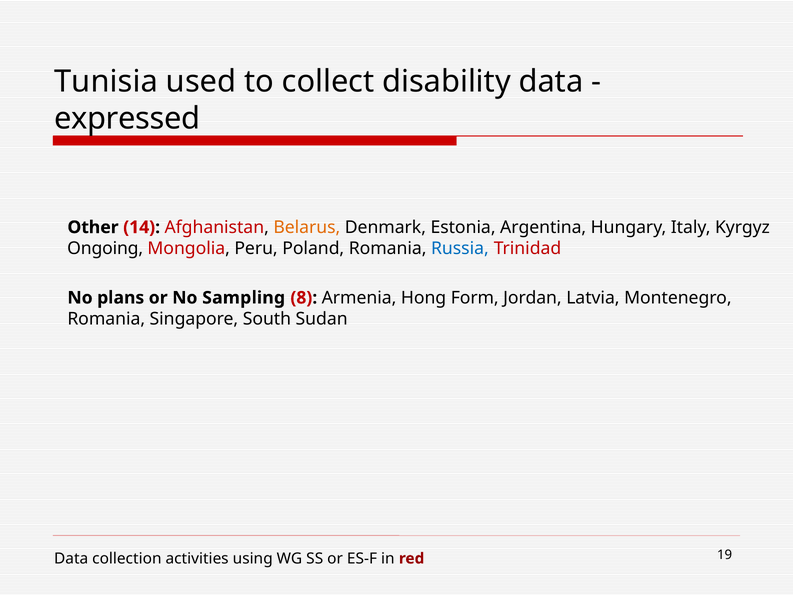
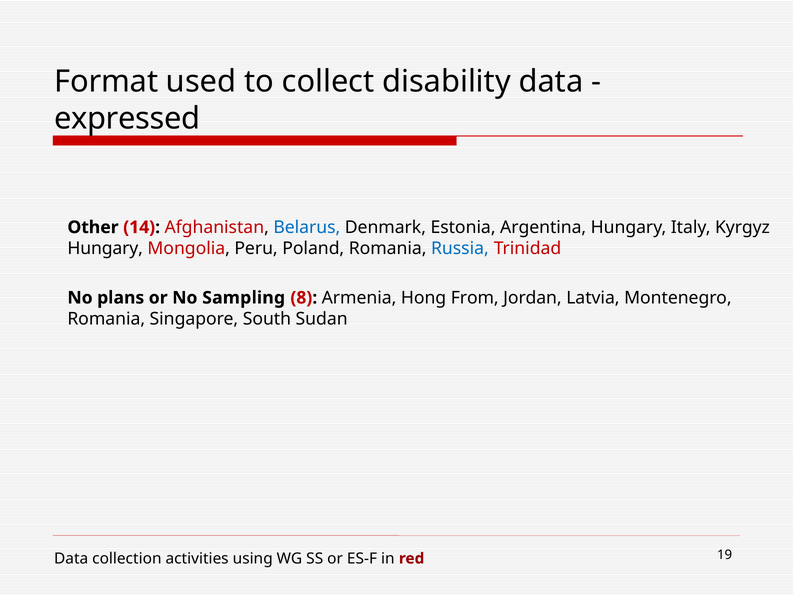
Tunisia: Tunisia -> Format (106, 81)
Belarus colour: orange -> blue (307, 227)
Ongoing: Ongoing -> Hungary (105, 248)
Form: Form -> From (475, 298)
